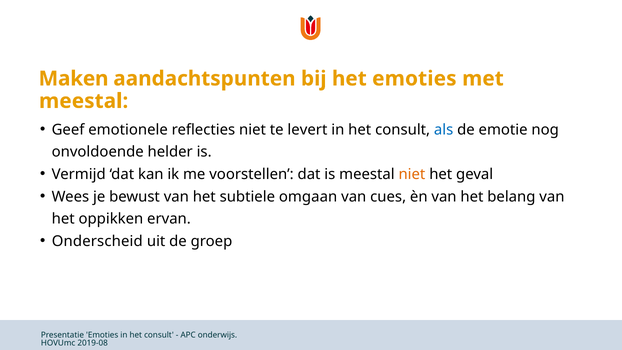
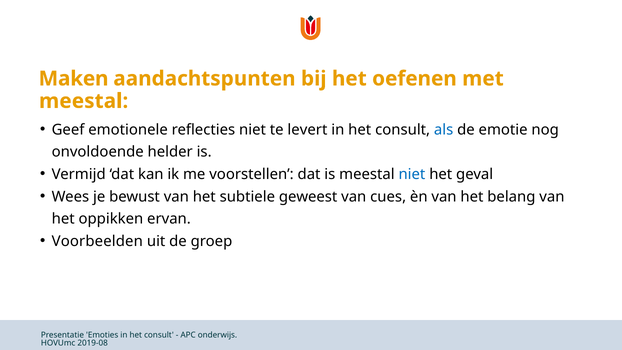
het emoties: emoties -> oefenen (414, 79)
niet colour: orange -> blue (412, 174)
omgaan: omgaan -> geweest (308, 197)
Onderscheid: Onderscheid -> Voorbeelden (97, 241)
